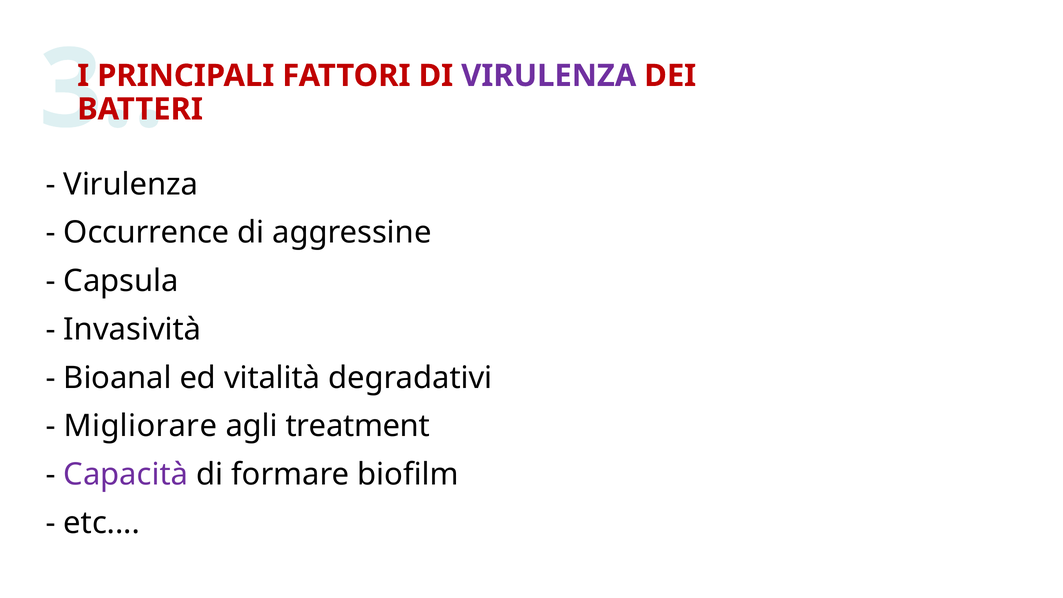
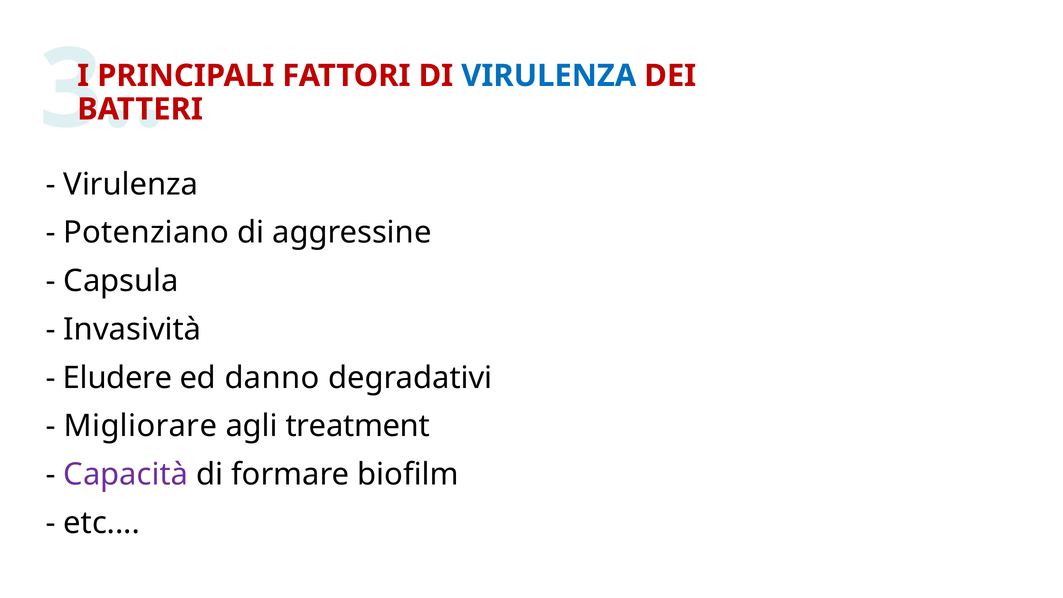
VIRULENZA colour: purple -> blue (549, 76)
Occurrence: Occurrence -> Potenziano (146, 233)
Bioanal: Bioanal -> Eludere (118, 378)
vitalità: vitalità -> danno (272, 378)
